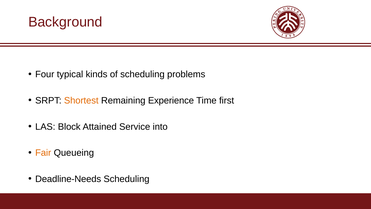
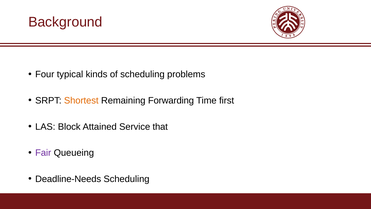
Experience: Experience -> Forwarding (171, 100)
into: into -> that (160, 127)
Fair colour: orange -> purple (43, 153)
